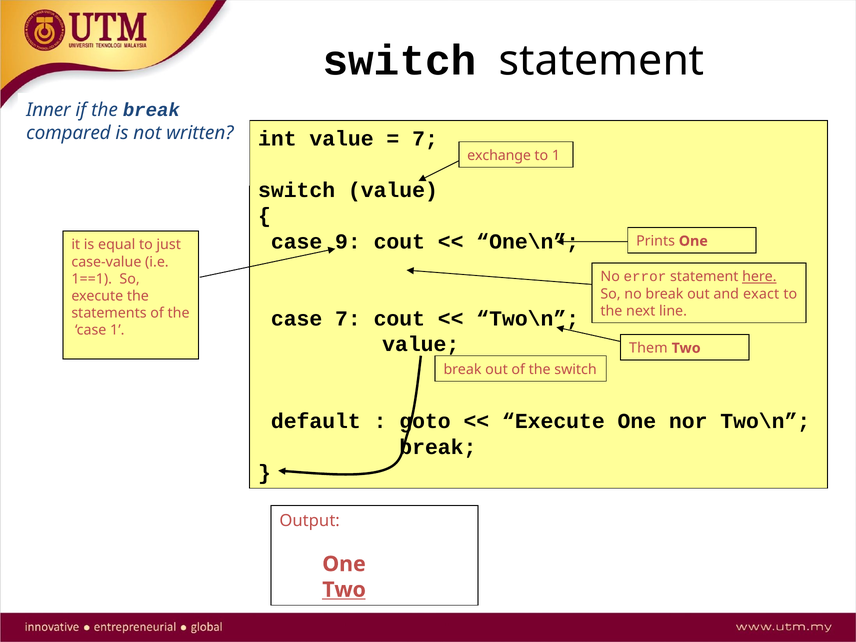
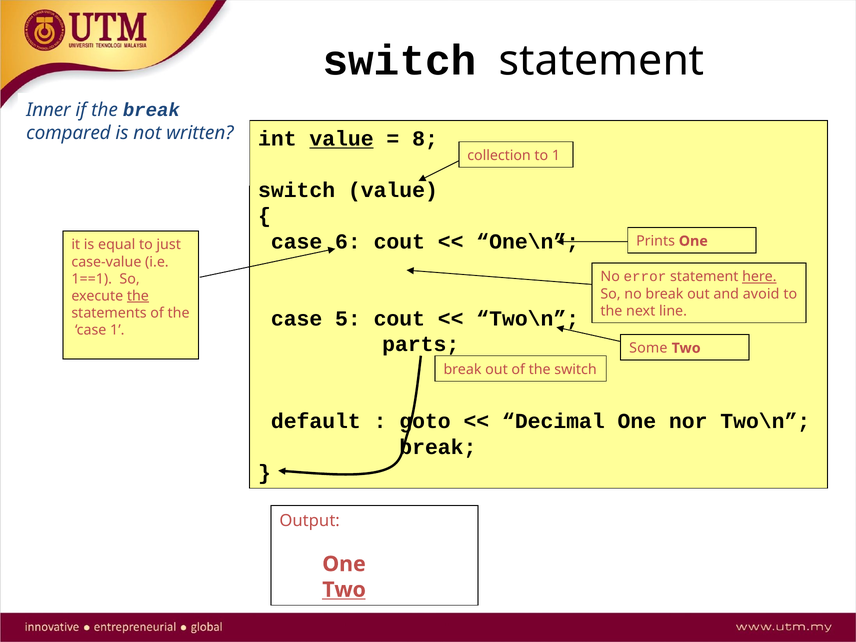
value underline: none -> present (342, 139)
7: 7 -> 8 (425, 139)
exchange: exchange -> collection (499, 156)
9: 9 -> 6 (348, 242)
exact: exact -> avoid (761, 294)
the underline: none -> present (138, 296)
case 7: 7 -> 5 (348, 319)
value: value -> parts (421, 344)
Them: Them -> Some (648, 348)
Execute: Execute -> Decimal (553, 421)
